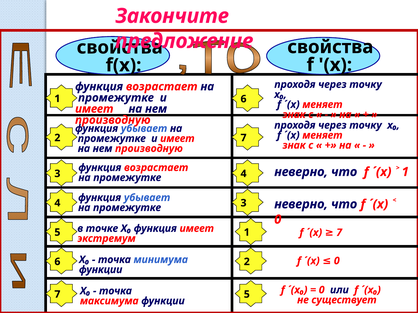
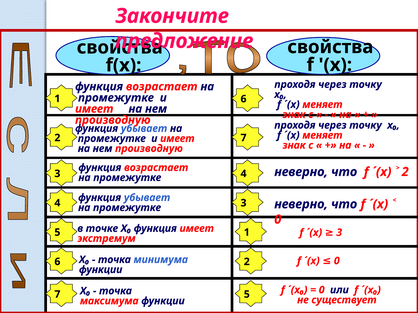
1: 1 -> 2 (405, 172)
7: 7 -> 3 (339, 233)
